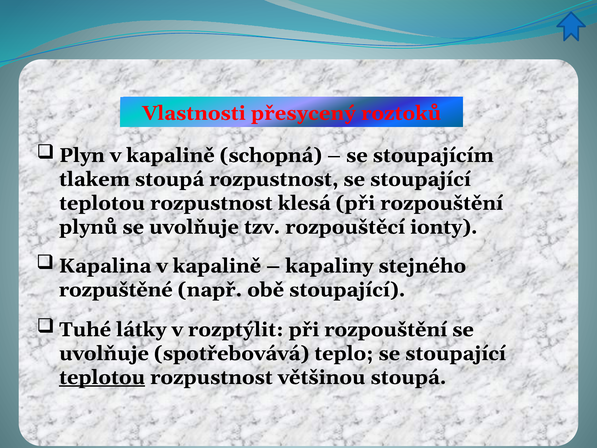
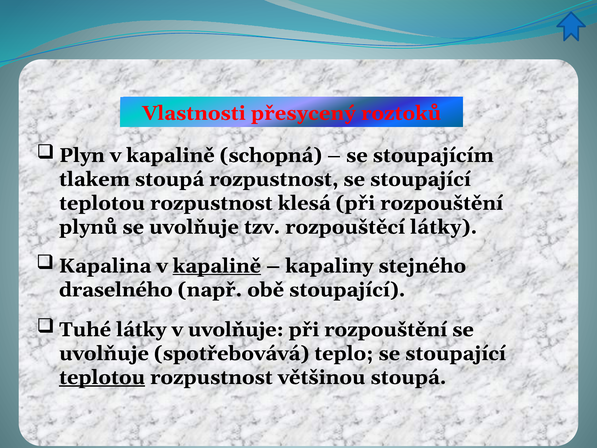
rozpouštěcí ionty: ionty -> látky (444, 227)
kapalině underline: none -> present (217, 266)
rozpuštěné: rozpuštěné -> draselného (116, 290)
v rozptýlit: rozptýlit -> uvolňuje (236, 329)
